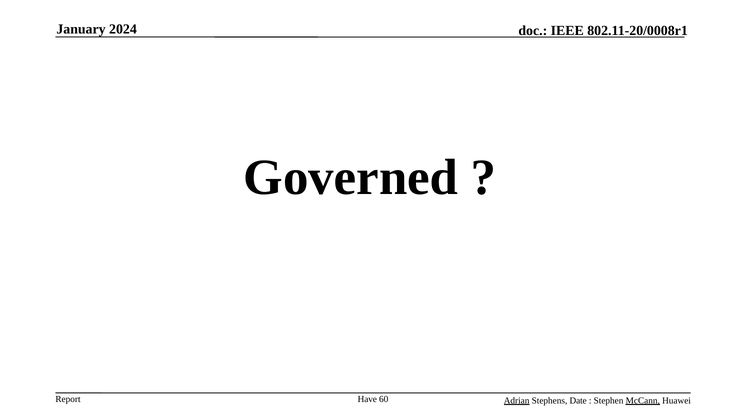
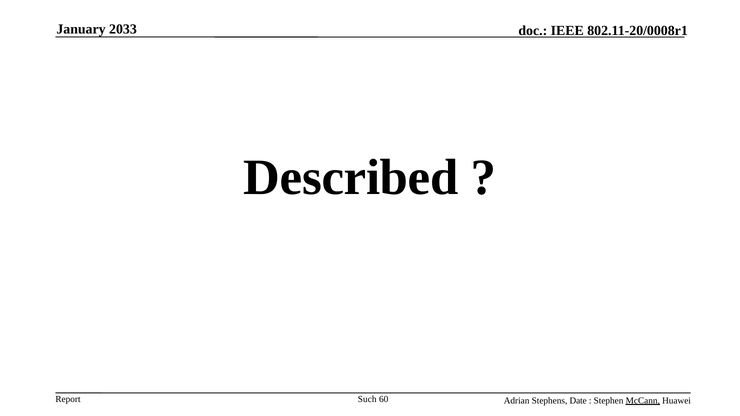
2024: 2024 -> 2033 (123, 29)
Governed: Governed -> Described (351, 177)
Have: Have -> Such (367, 399)
Adrian underline: present -> none (517, 401)
